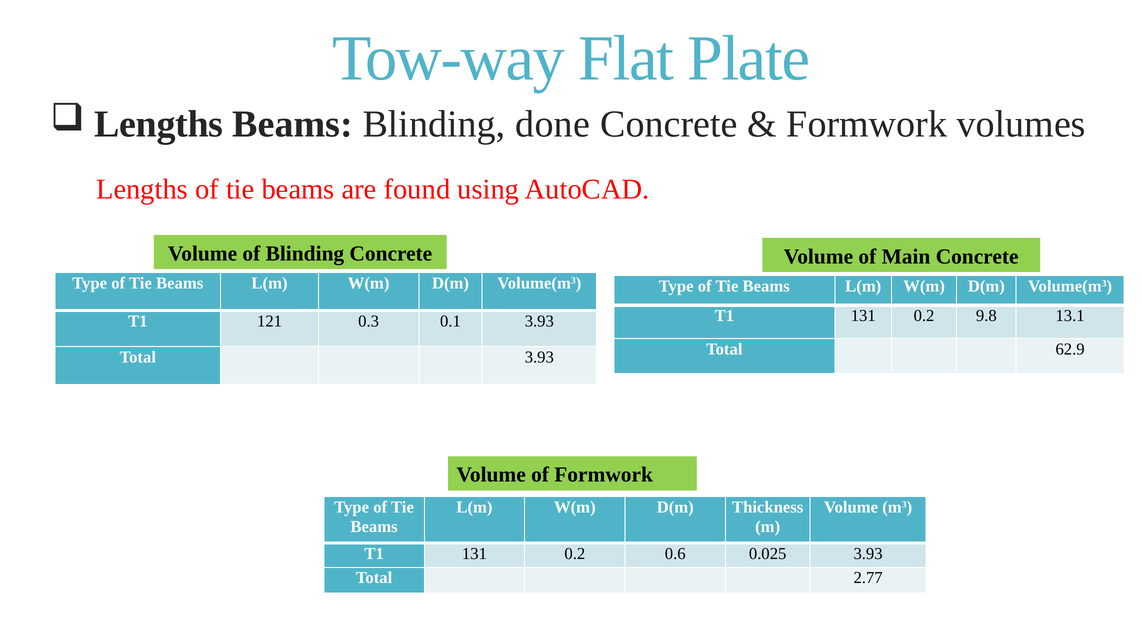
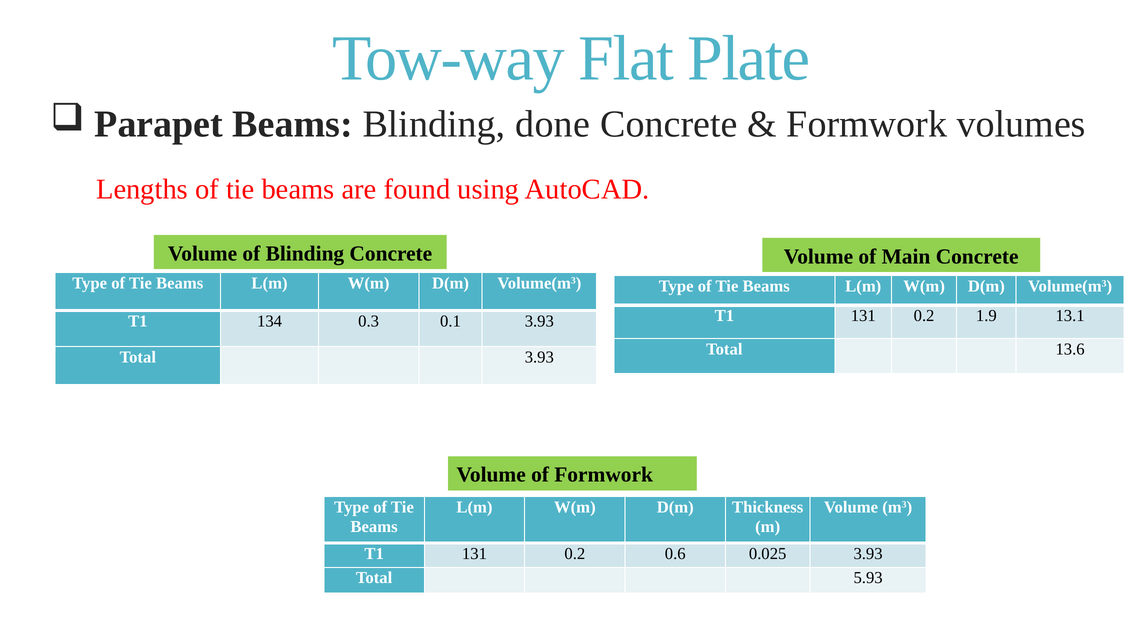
Lengths: Lengths -> Parapet (159, 124)
9.8: 9.8 -> 1.9 (986, 316)
121: 121 -> 134 (270, 321)
62.9: 62.9 -> 13.6 (1070, 349)
2.77: 2.77 -> 5.93 (868, 577)
